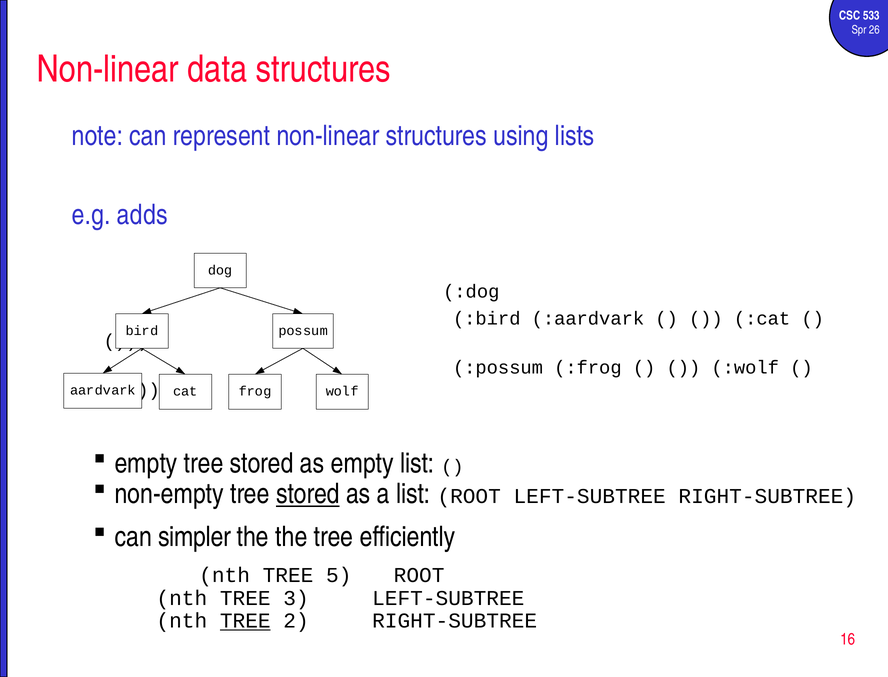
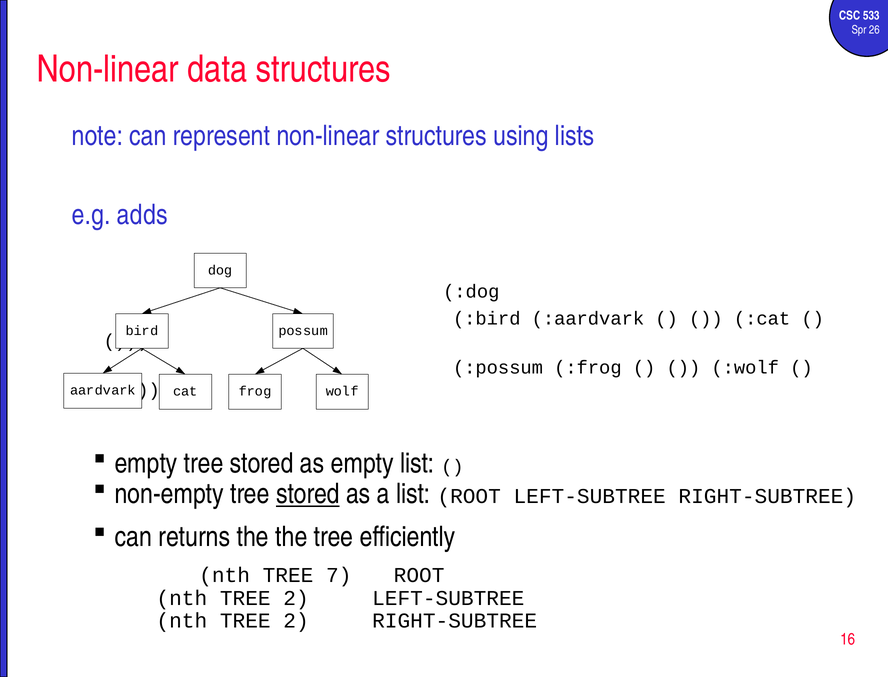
simpler: simpler -> returns (194, 537)
5: 5 -> 7 (339, 575)
3: 3 -> 2 (296, 598)
TREE underline: present -> none (245, 621)
